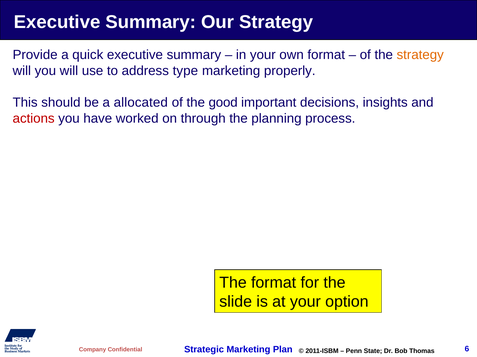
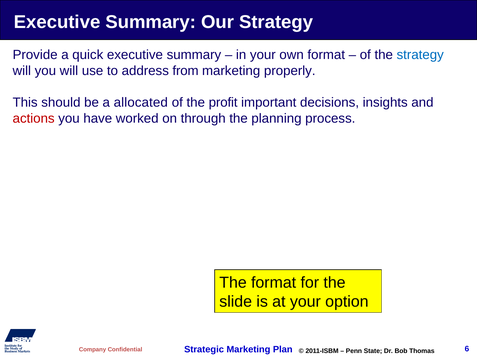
strategy colour: orange -> blue (420, 55)
type: type -> from (186, 71)
good: good -> profit (223, 103)
